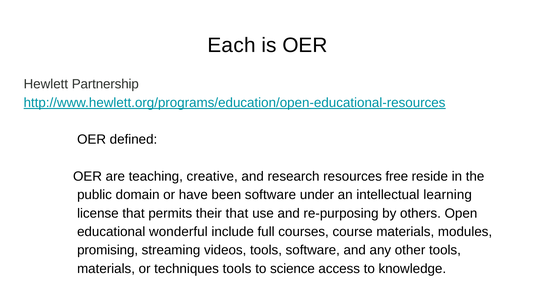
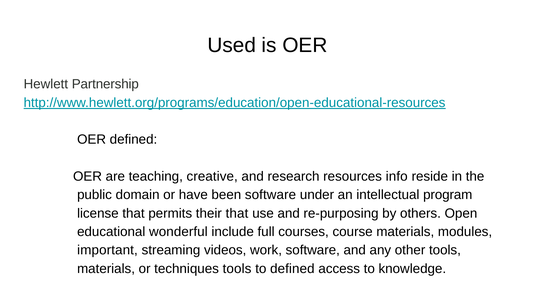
Each: Each -> Used (232, 45)
free: free -> info (397, 176)
learning: learning -> program (448, 195)
promising: promising -> important (107, 250)
videos tools: tools -> work (266, 250)
to science: science -> defined (292, 269)
